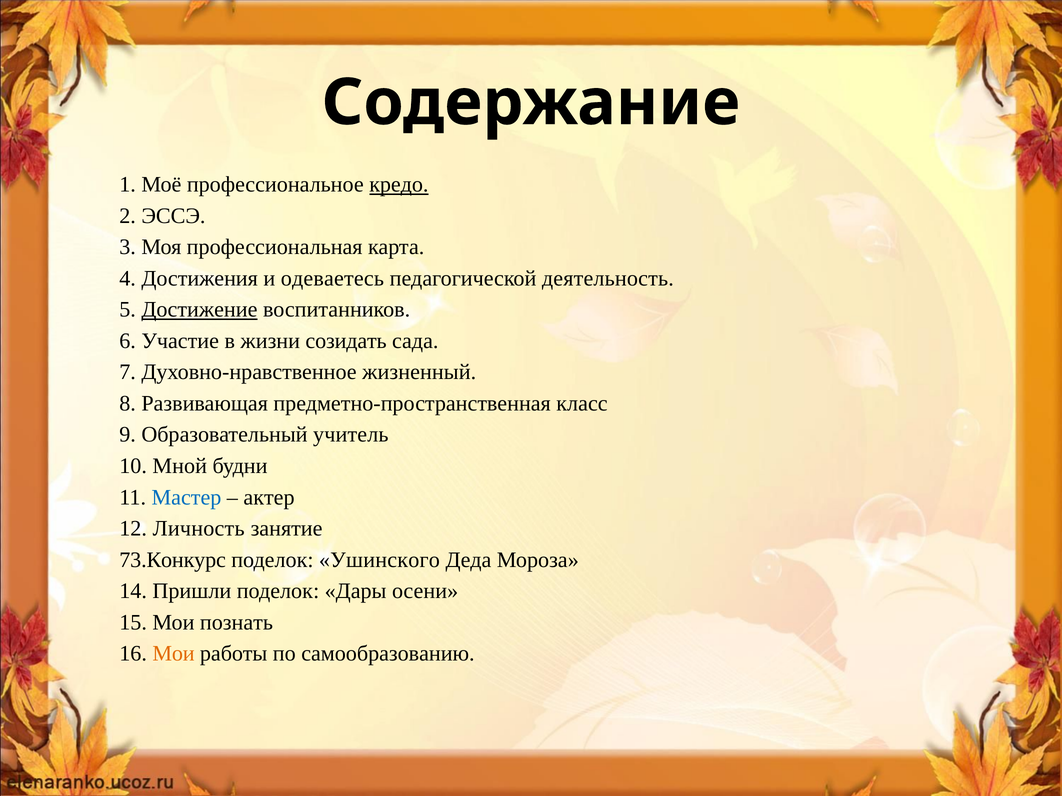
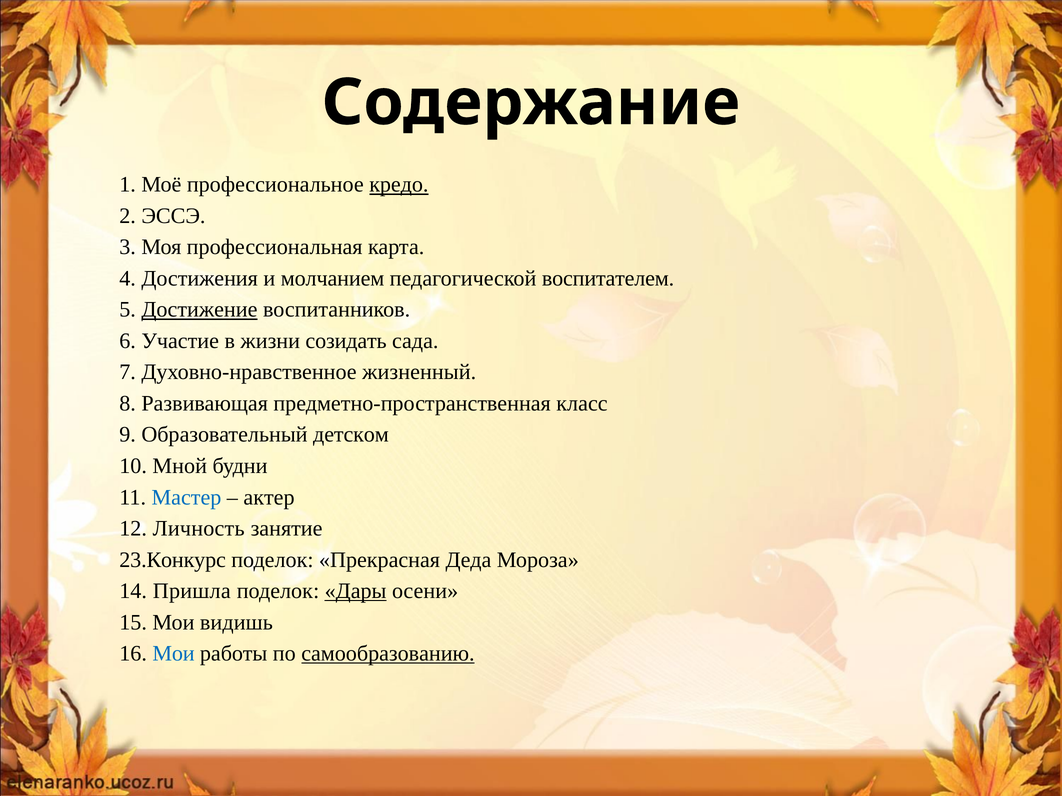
одеваетесь: одеваетесь -> молчанием (333, 279)
деятельность: деятельность -> воспитателем (608, 279)
учитель: учитель -> детском (351, 435)
73.Конкурс: 73.Конкурс -> 23.Конкурс (173, 560)
Ушинского: Ушинского -> Прекрасная (379, 560)
Пришли: Пришли -> Пришла (192, 591)
Дары underline: none -> present (356, 591)
познать: познать -> видишь (236, 623)
Мои colour: orange -> blue (174, 654)
самообразованию underline: none -> present (388, 654)
